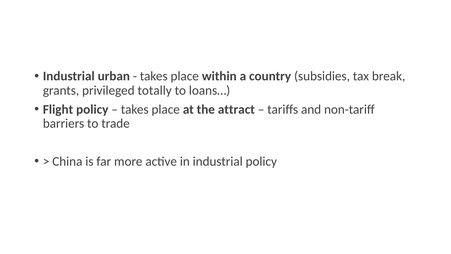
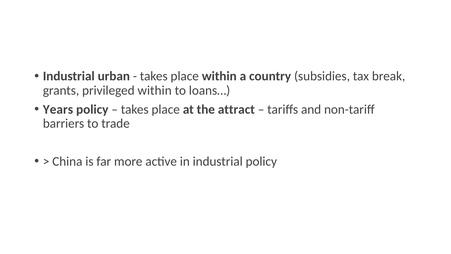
privileged totally: totally -> within (155, 90)
Flight: Flight -> Years (58, 109)
